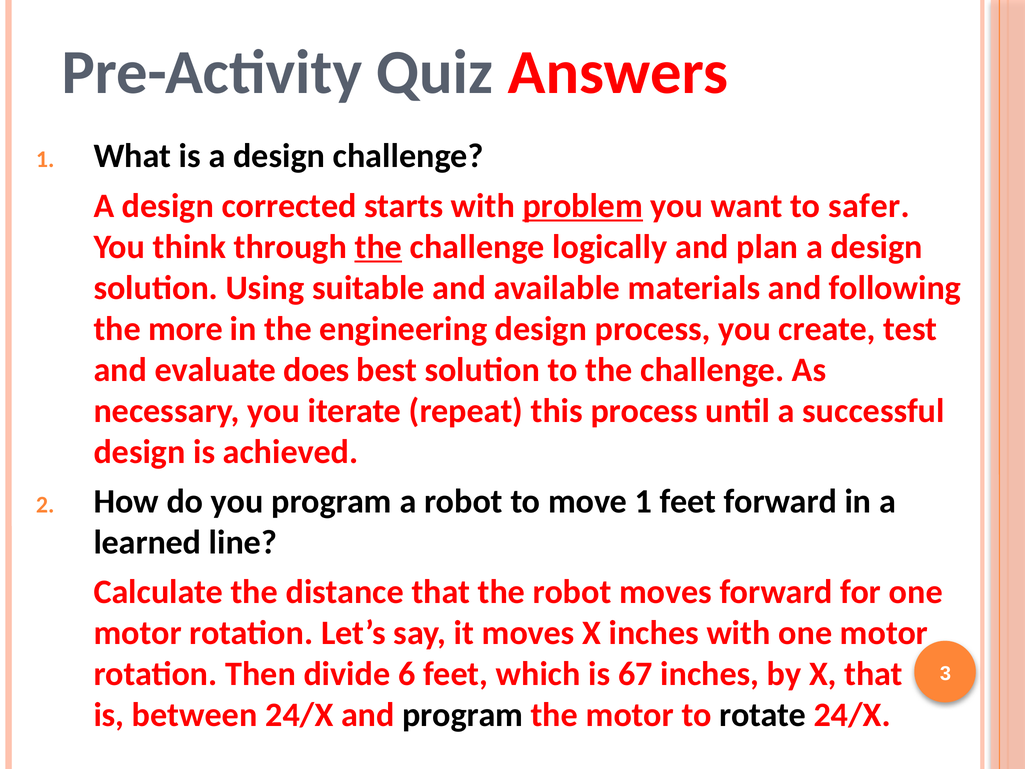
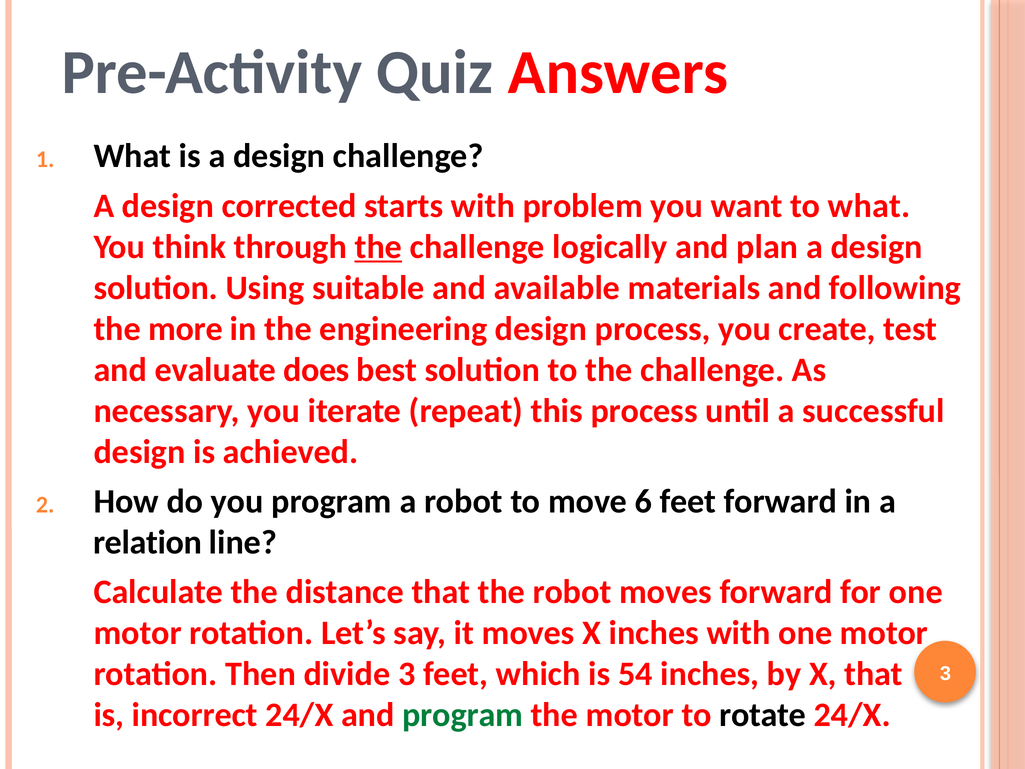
problem underline: present -> none (583, 206)
to safer: safer -> what (869, 206)
move 1: 1 -> 6 (643, 501)
learned: learned -> relation (148, 542)
divide 6: 6 -> 3 (407, 674)
67: 67 -> 54 (635, 674)
between: between -> incorrect (195, 715)
program colour: black -> green (463, 715)
